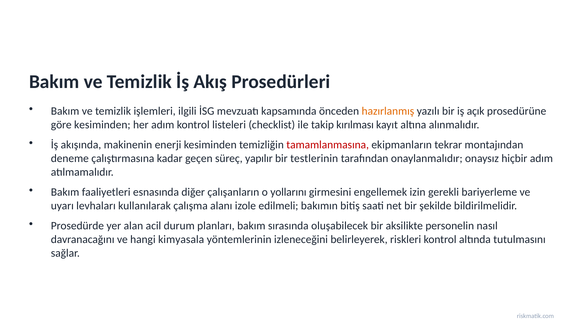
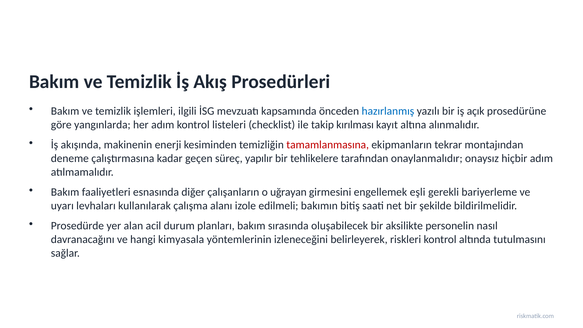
hazırlanmış colour: orange -> blue (388, 111)
göre kesiminden: kesiminden -> yangınlarda (102, 125)
testlerinin: testlerinin -> tehlikelere (314, 158)
yollarını: yollarını -> uğrayan (288, 192)
izin: izin -> eşli (418, 192)
